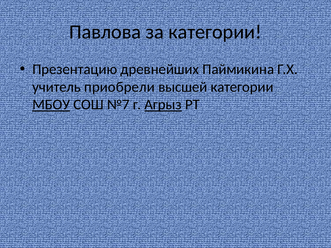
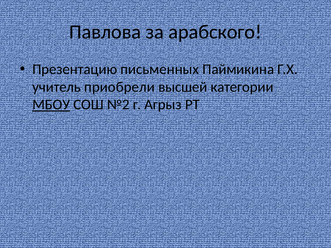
за категории: категории -> арабского (215, 32)
древнейших: древнейших -> письменных (160, 69)
№7: №7 -> №2 (118, 105)
Агрыз underline: present -> none (163, 105)
